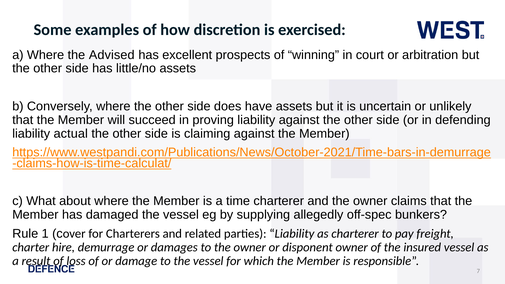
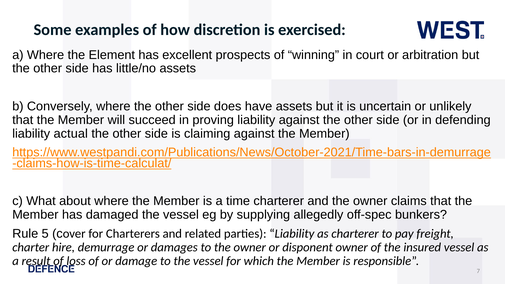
Advised: Advised -> Element (112, 55)
1: 1 -> 5 (45, 234)
